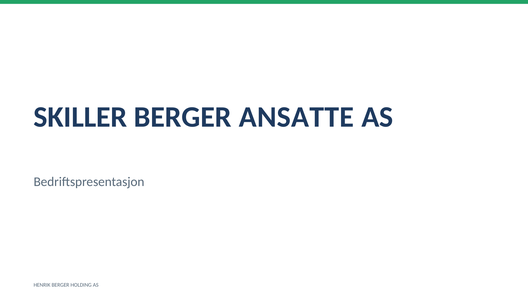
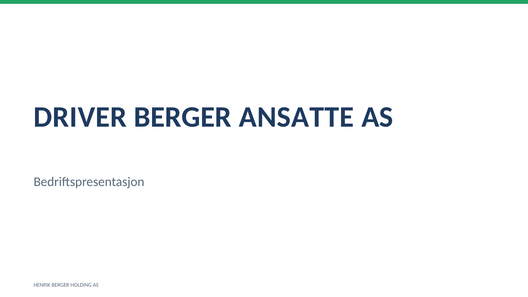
SKILLER: SKILLER -> DRIVER (80, 117)
